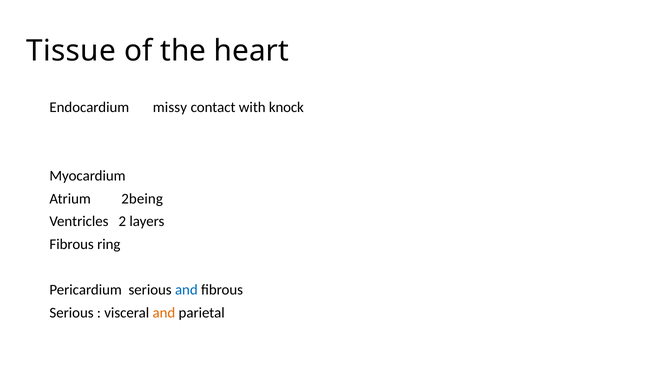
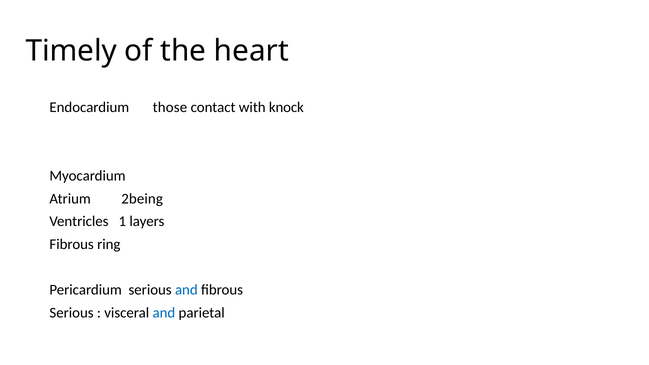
Tissue: Tissue -> Timely (71, 51)
missy: missy -> those (170, 108)
2: 2 -> 1 (122, 222)
and colour: orange -> blue (164, 313)
